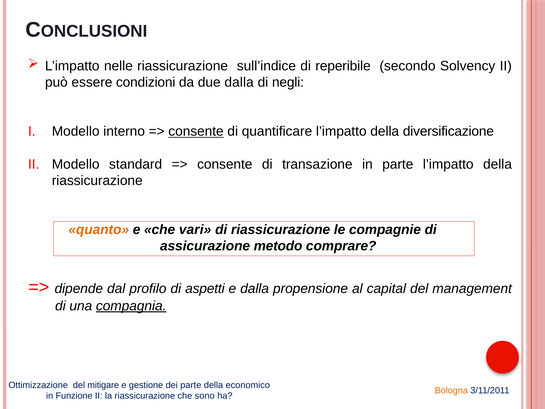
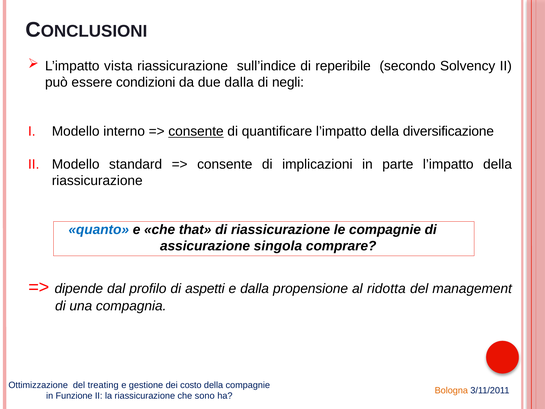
nelle: nelle -> vista (118, 66)
transazione: transazione -> implicazioni (317, 164)
quanto colour: orange -> blue (99, 229)
vari: vari -> that (195, 229)
metodo: metodo -> singola (278, 246)
capital: capital -> ridotta (386, 289)
compagnia underline: present -> none (131, 306)
mitigare: mitigare -> treating (103, 385)
dei parte: parte -> costo (191, 385)
della economico: economico -> compagnie (248, 385)
